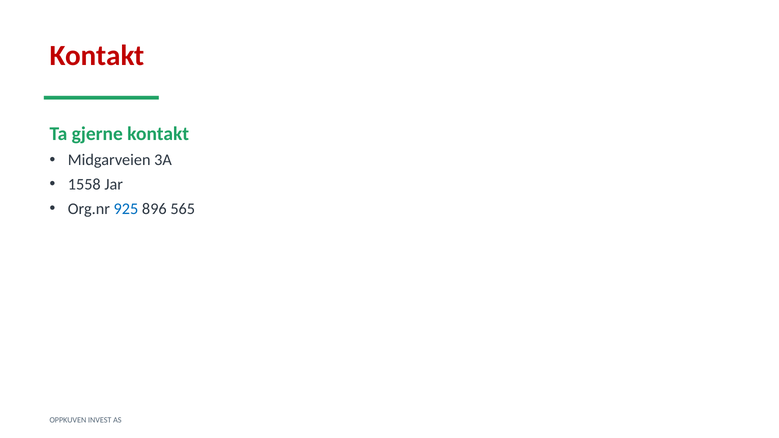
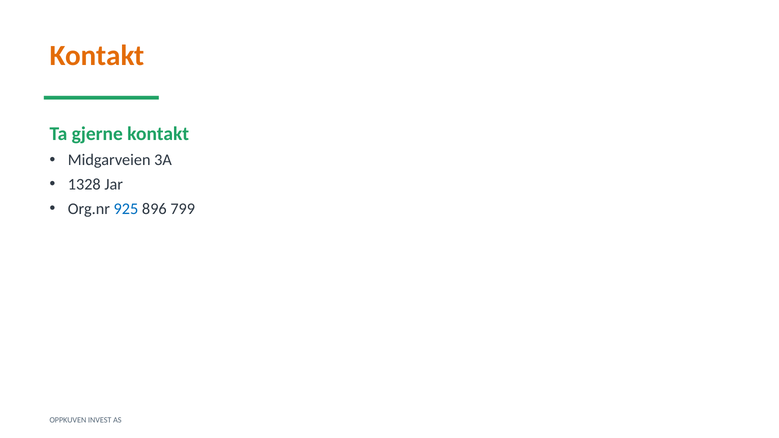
Kontakt colour: red -> orange (97, 56)
1558: 1558 -> 1328 (84, 185)
565: 565 -> 799 (183, 209)
